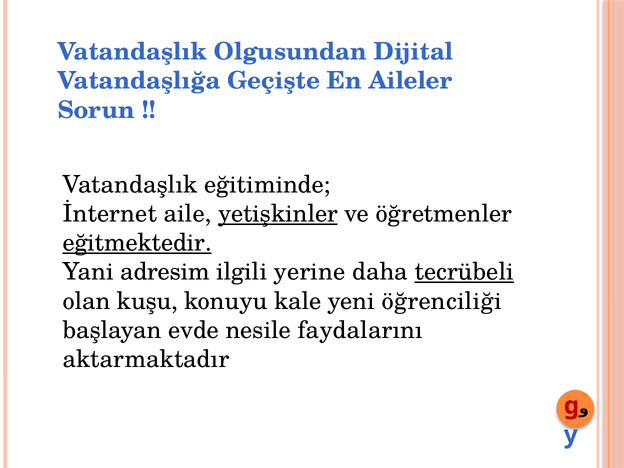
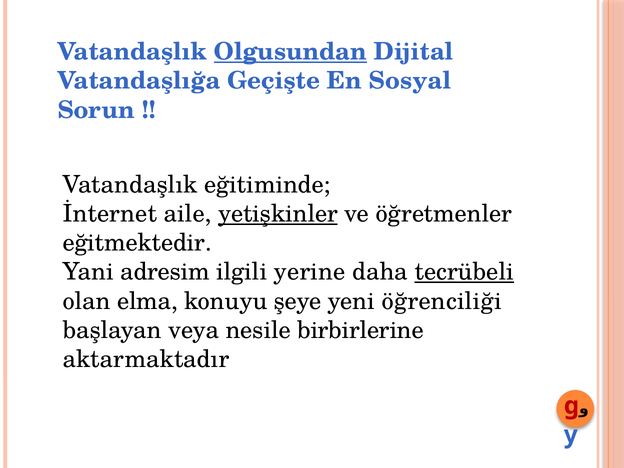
Olgusundan underline: none -> present (290, 52)
Aileler: Aileler -> Sosyal (410, 81)
eğitmektedir underline: present -> none (137, 243)
kuşu: kuşu -> elma (147, 301)
kale: kale -> şeye (298, 301)
evde: evde -> veya (194, 330)
faydalarını: faydalarını -> birbirlerine (360, 330)
